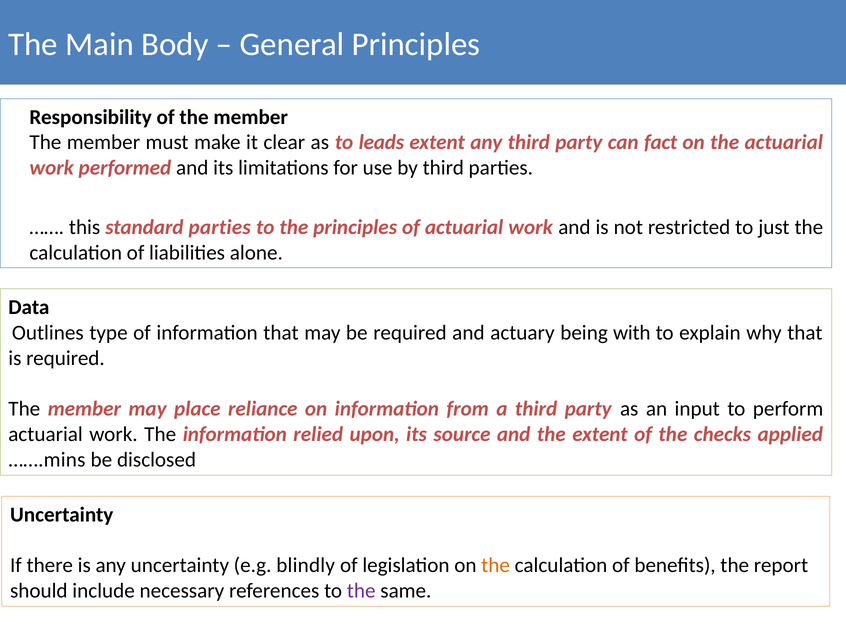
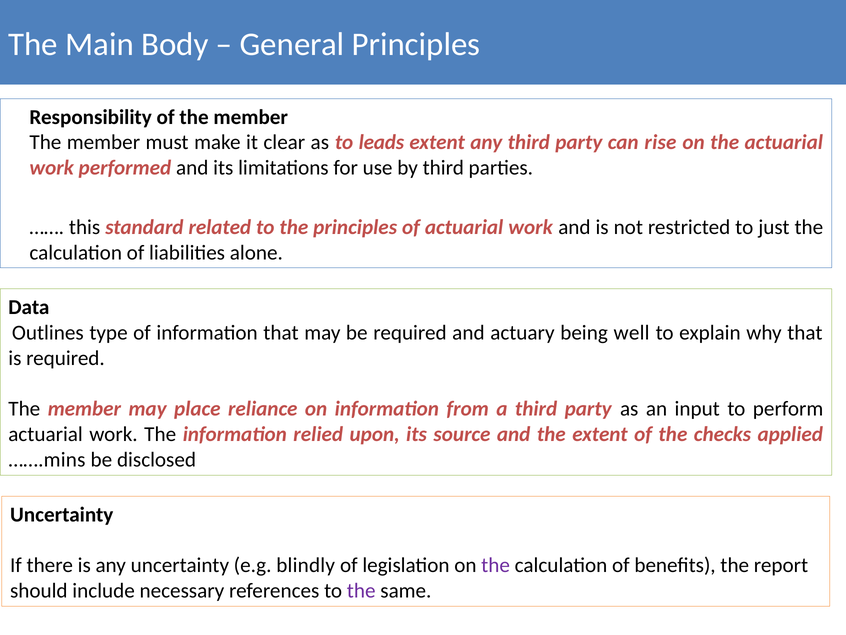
fact: fact -> rise (660, 142)
standard parties: parties -> related (220, 227)
with: with -> well (632, 332)
the colour: orange -> purple (496, 565)
